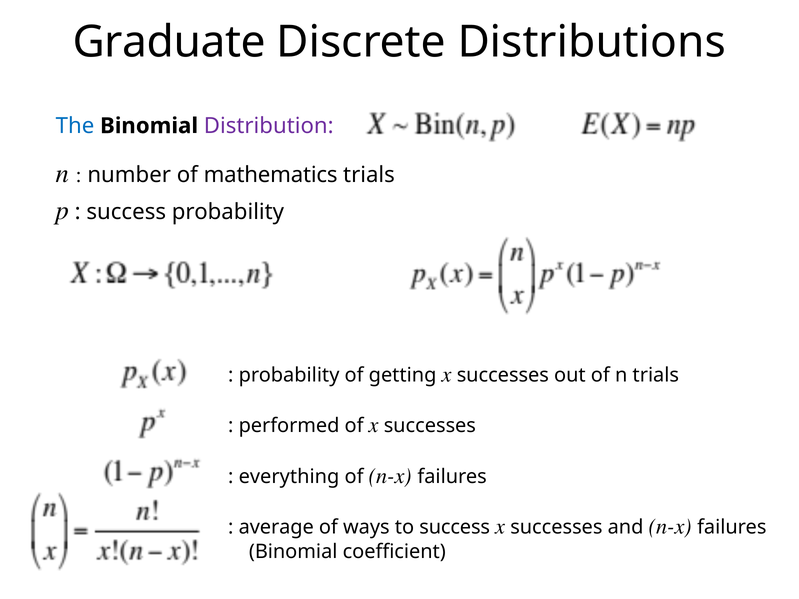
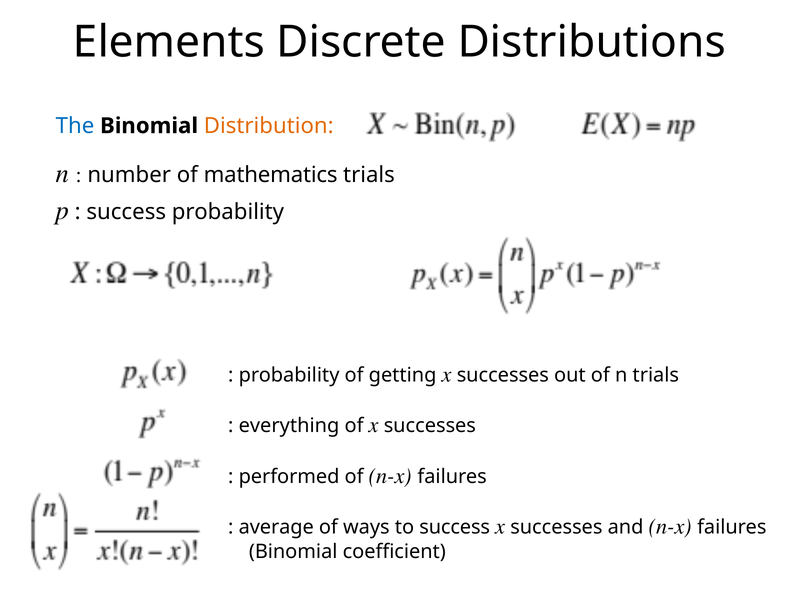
Graduate: Graduate -> Elements (169, 42)
Distribution colour: purple -> orange (269, 126)
performed: performed -> everything (289, 426)
everything: everything -> performed (289, 477)
